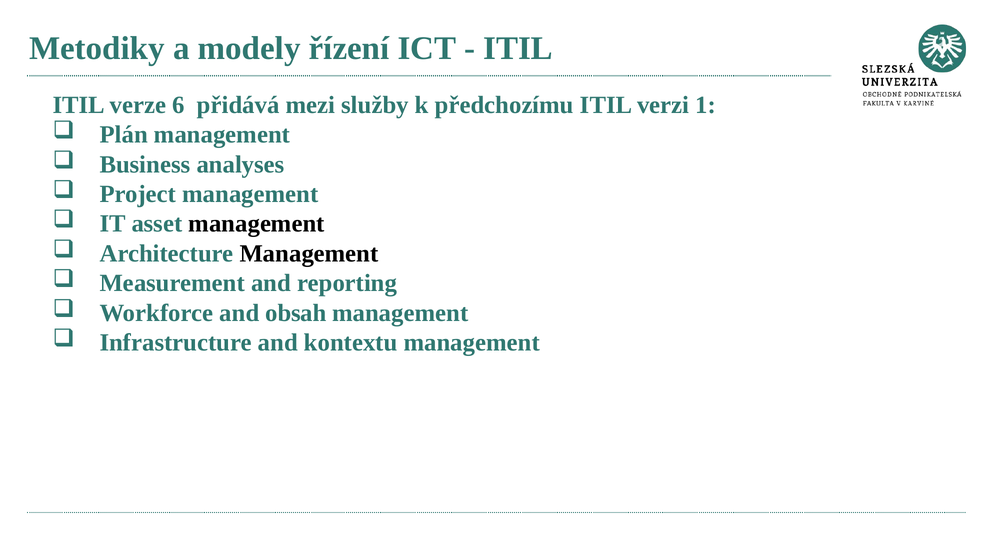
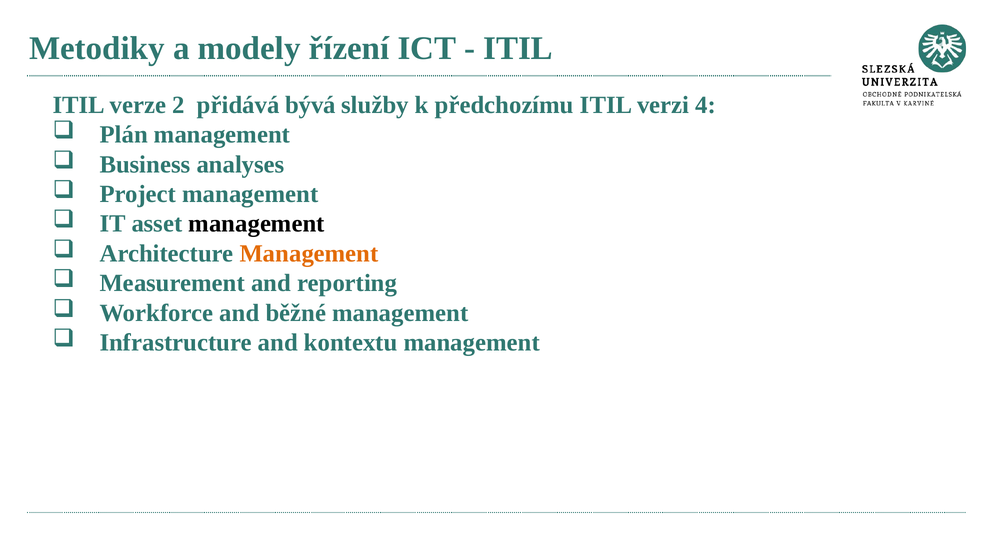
6: 6 -> 2 (178, 105)
mezi: mezi -> bývá (310, 105)
1: 1 -> 4 (706, 105)
Management colour: black -> orange (309, 254)
obsah: obsah -> běžné (296, 313)
